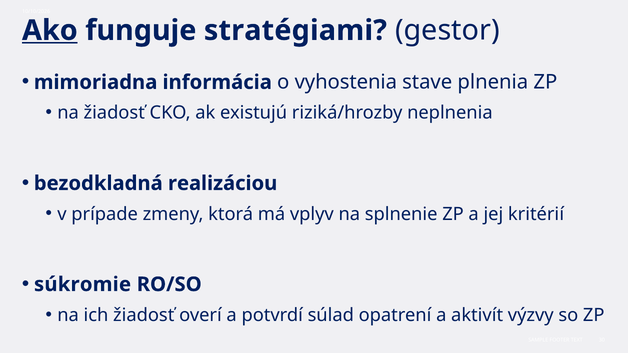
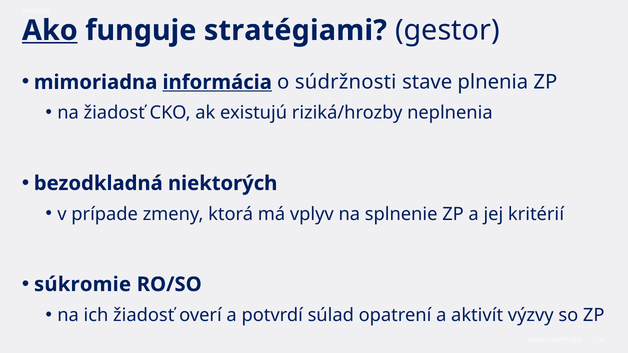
informácia underline: none -> present (217, 82)
vyhostenia: vyhostenia -> súdržnosti (346, 82)
realizáciou: realizáciou -> niektorých (223, 183)
